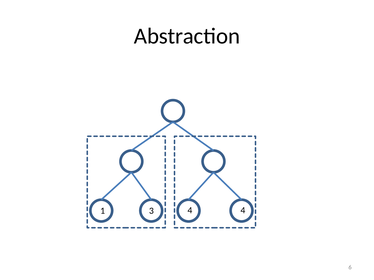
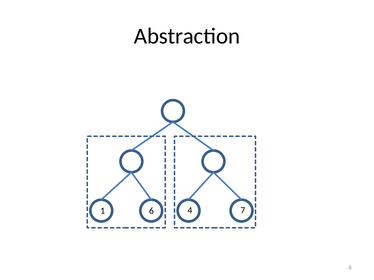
1 3: 3 -> 6 (151, 211)
4 4: 4 -> 7 (243, 211)
